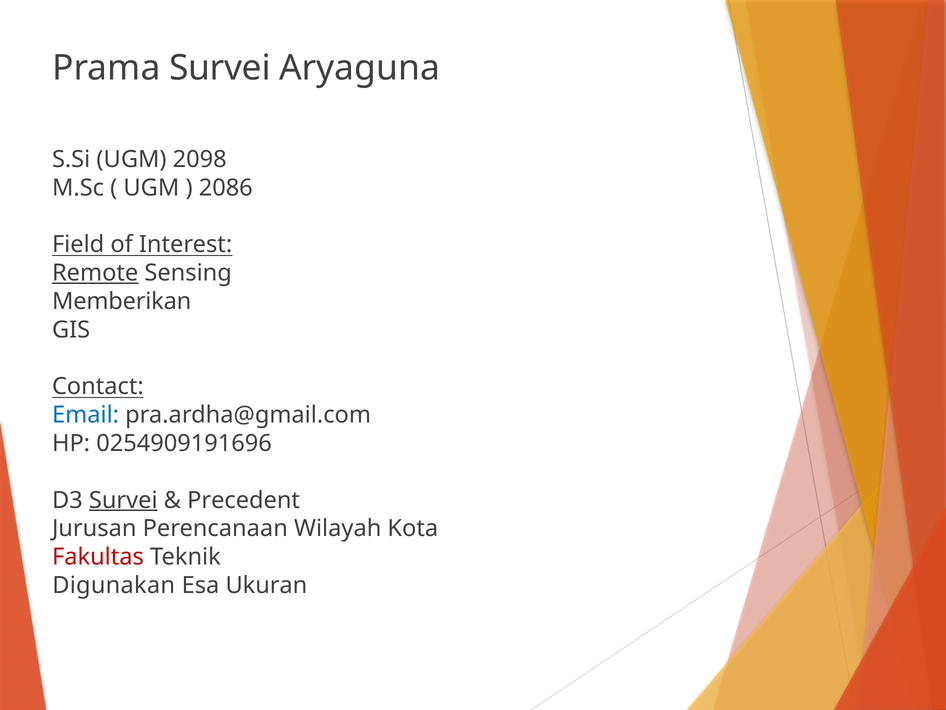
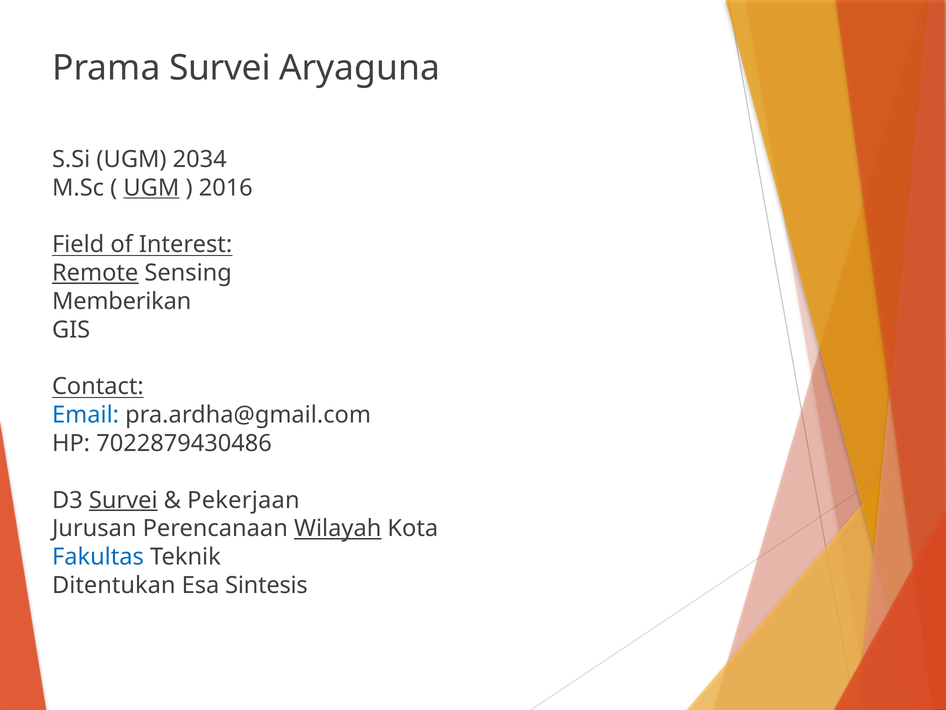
2098: 2098 -> 2034 (200, 159)
UGM underline: none -> present (151, 188)
2086: 2086 -> 2016 (226, 188)
0254909191696: 0254909191696 -> 7022879430486 (184, 443)
Precedent: Precedent -> Pekerjaan (243, 500)
Wilayah underline: none -> present (338, 528)
Fakultas colour: red -> blue (98, 557)
Digunakan: Digunakan -> Ditentukan (114, 585)
Ukuran: Ukuran -> Sintesis (266, 585)
